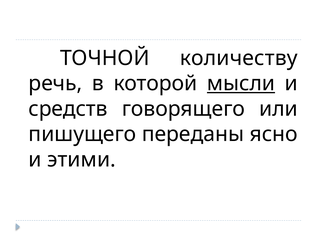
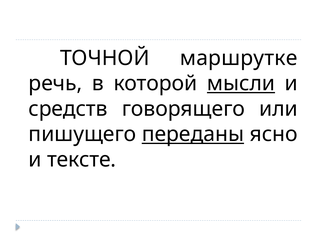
количеству: количеству -> маршрутке (239, 58)
переданы underline: none -> present (193, 134)
этими: этими -> тексте (82, 159)
